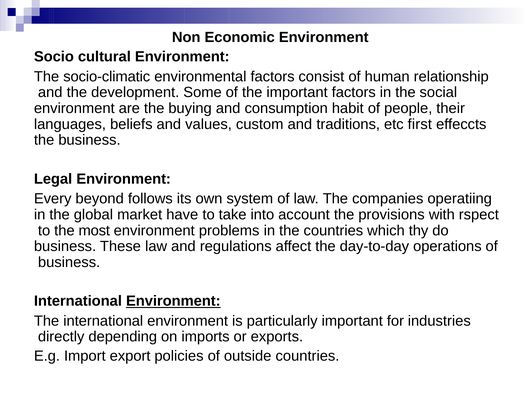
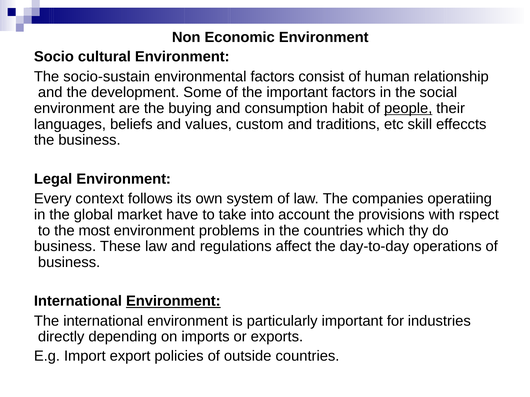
socio-climatic: socio-climatic -> socio-sustain (107, 77)
people underline: none -> present (408, 108)
first: first -> skill (420, 124)
beyond: beyond -> context (100, 199)
